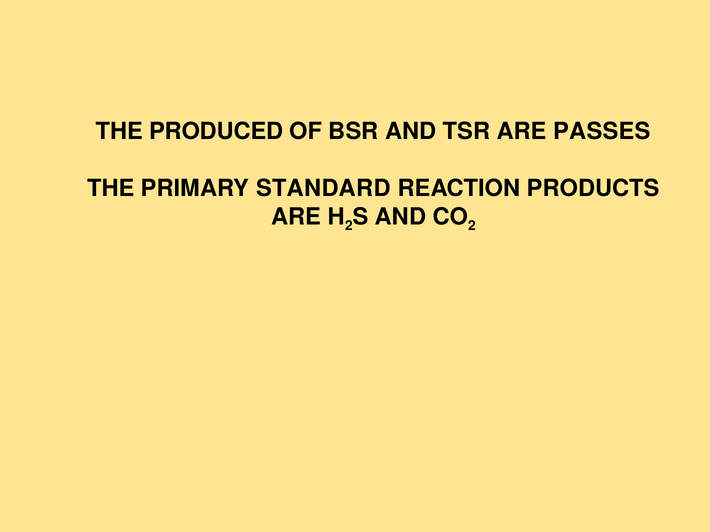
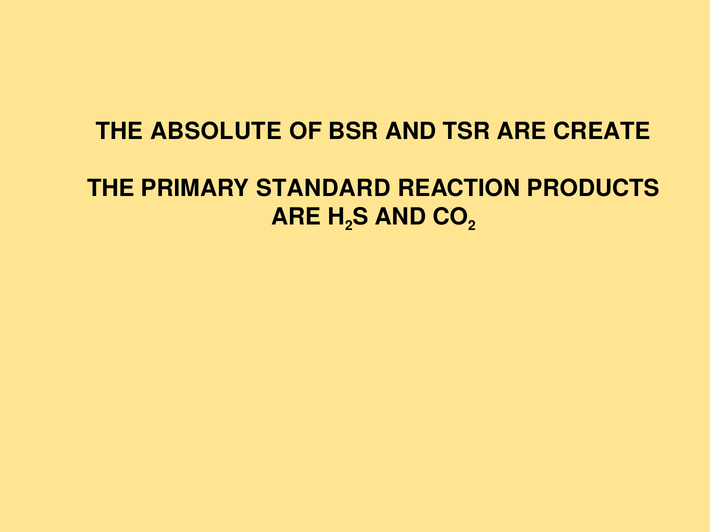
PRODUCED: PRODUCED -> ABSOLUTE (216, 132)
PASSES: PASSES -> CREATE (602, 132)
